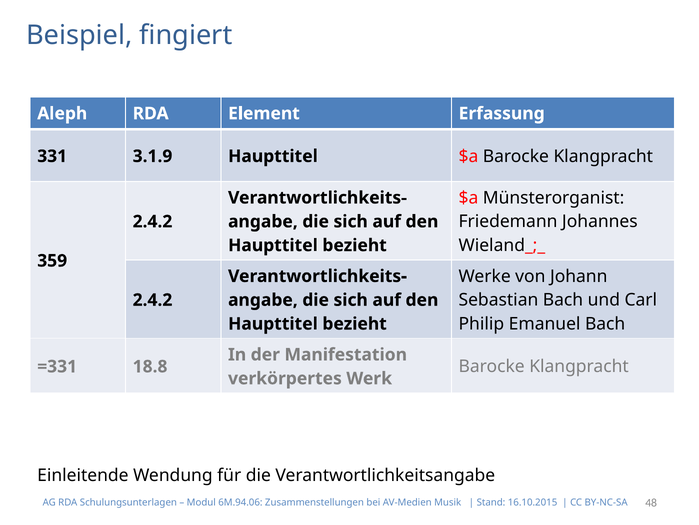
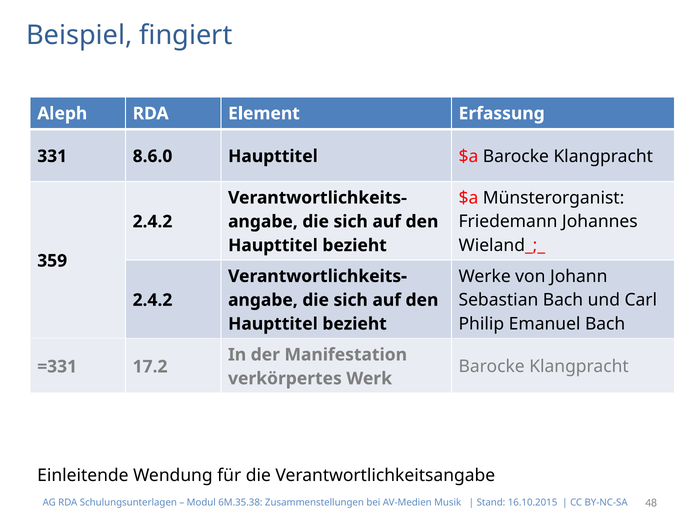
3.1.9: 3.1.9 -> 8.6.0 (153, 156)
18.8: 18.8 -> 17.2 (150, 366)
6M.94.06: 6M.94.06 -> 6M.35.38 (240, 502)
